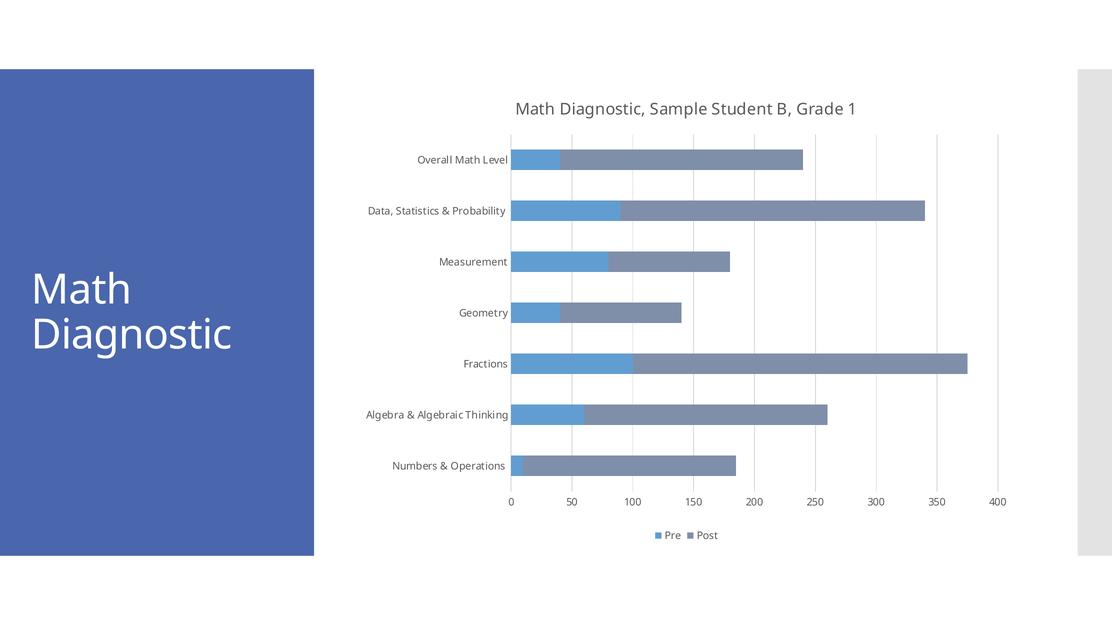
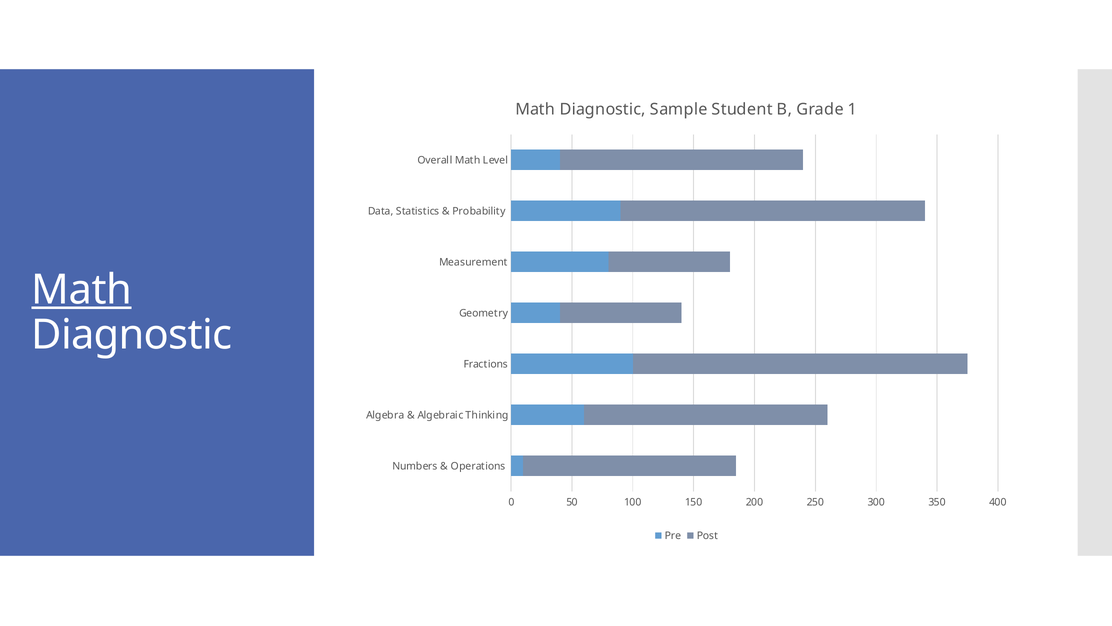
Math underline: none -> present (82, 290)
